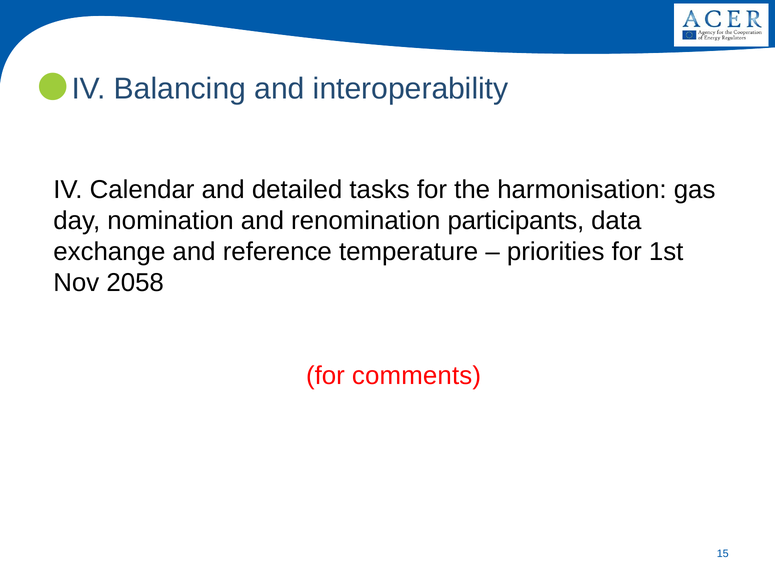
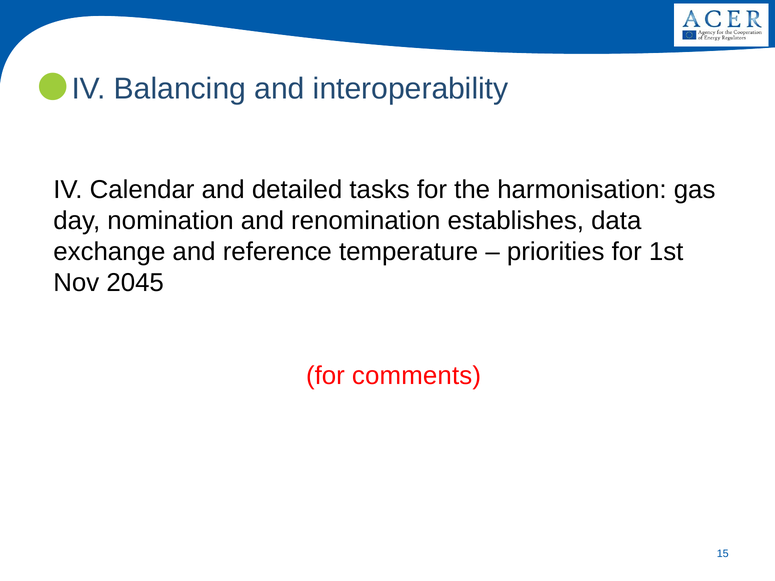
participants: participants -> establishes (516, 221)
2058: 2058 -> 2045 (135, 283)
